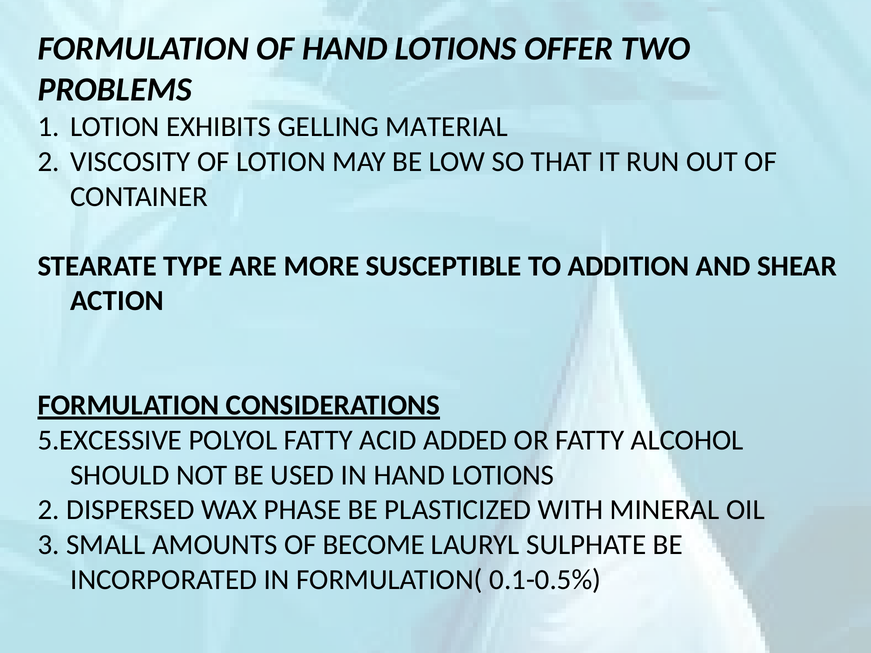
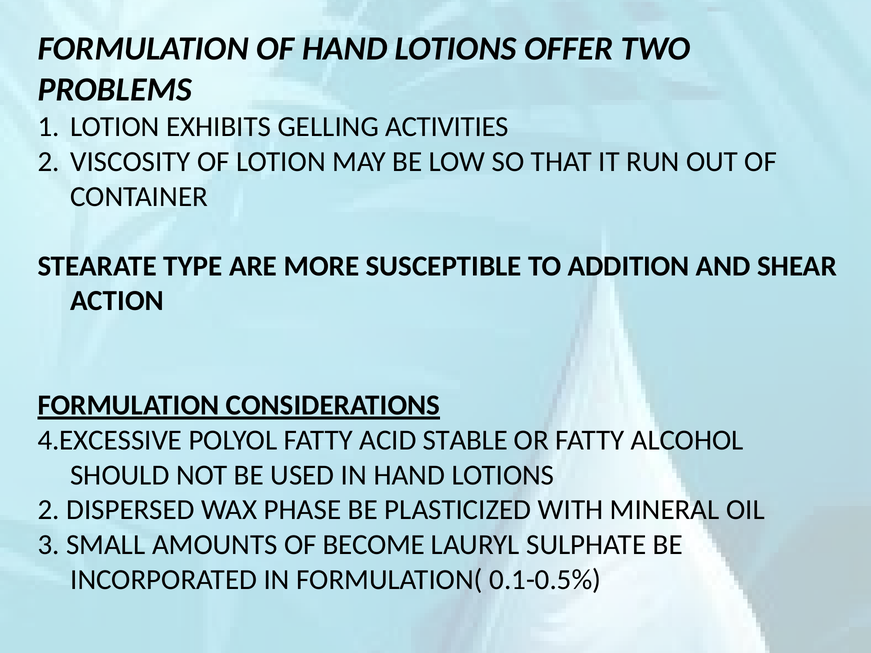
MATERIAL: MATERIAL -> ACTIVITIES (447, 127)
5.EXCESSIVE: 5.EXCESSIVE -> 4.EXCESSIVE (110, 440)
ADDED: ADDED -> STABLE (465, 440)
